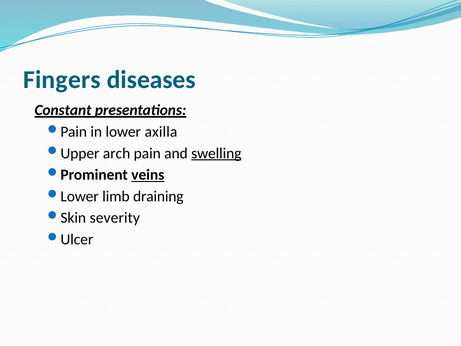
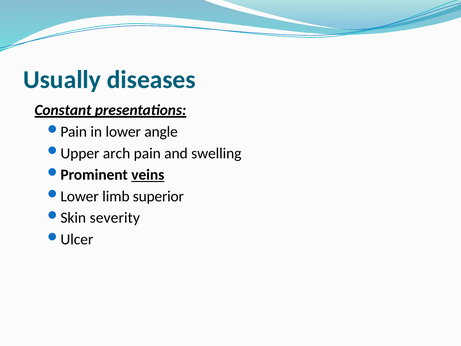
Fingers: Fingers -> Usually (62, 80)
axilla: axilla -> angle (161, 132)
swelling underline: present -> none (216, 153)
draining: draining -> superior (158, 196)
